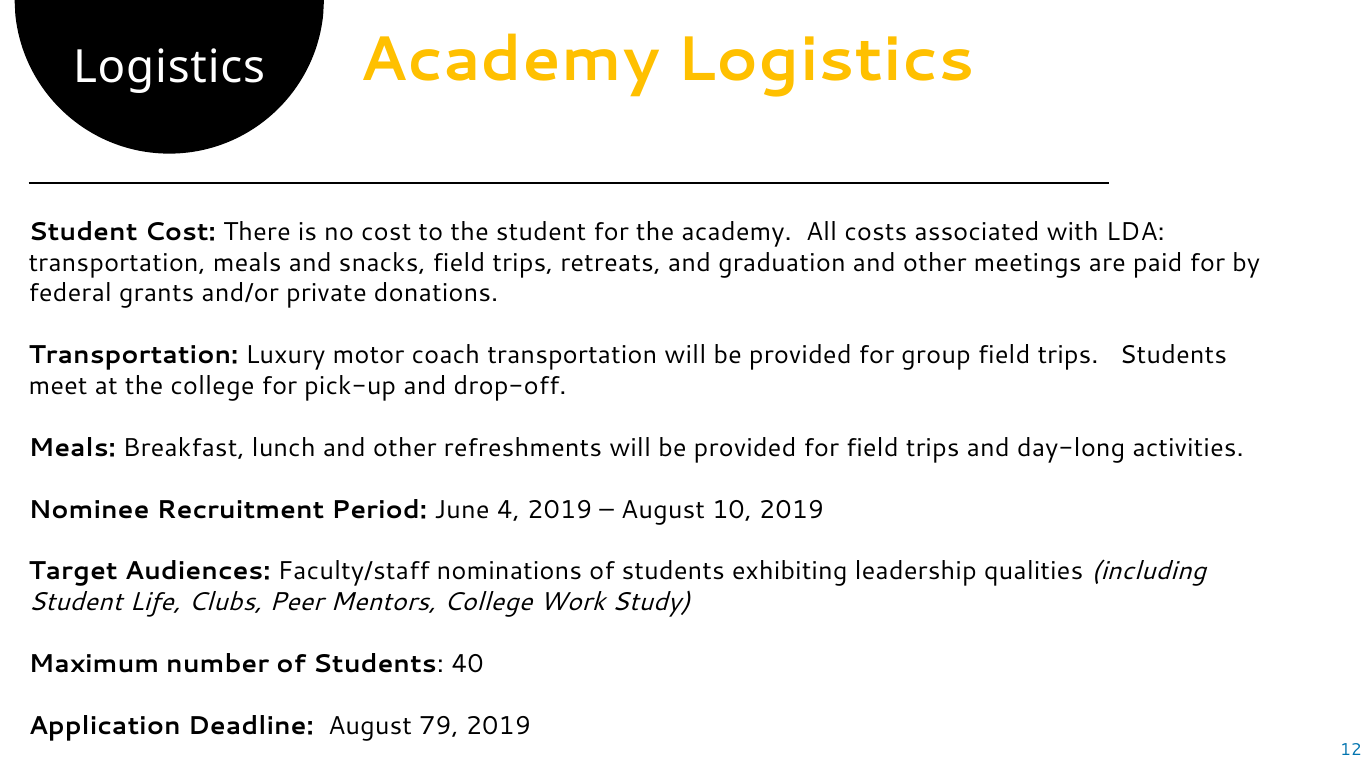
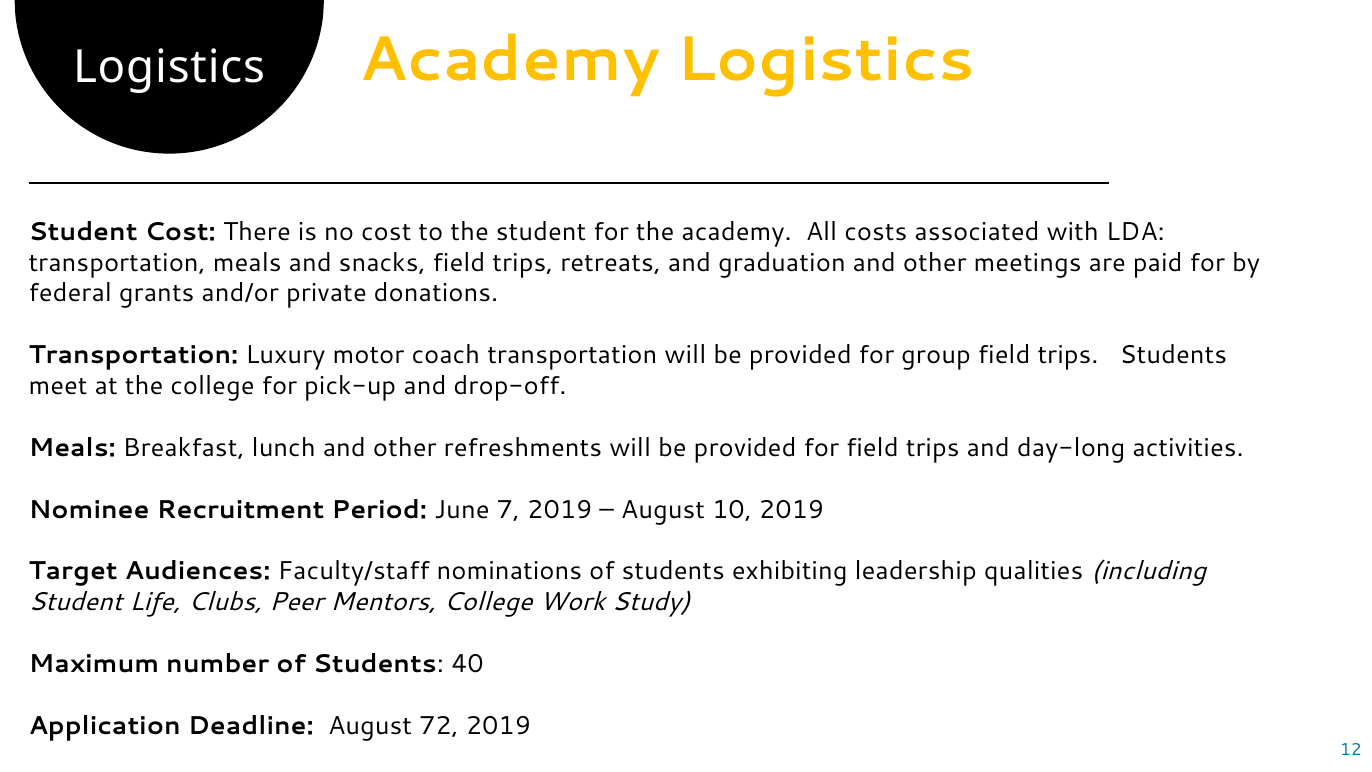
4: 4 -> 7 (508, 509)
79: 79 -> 72 (439, 726)
